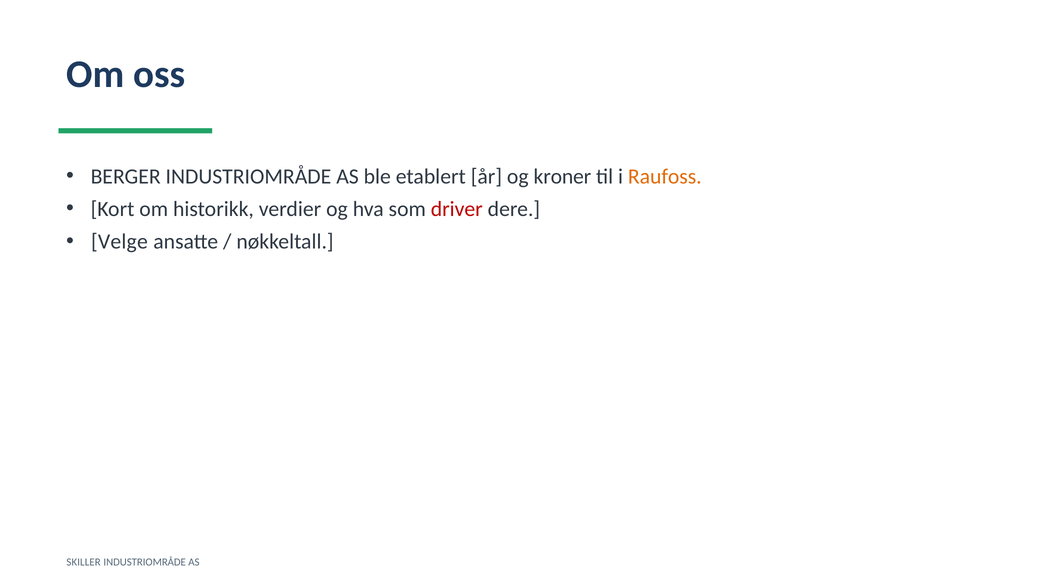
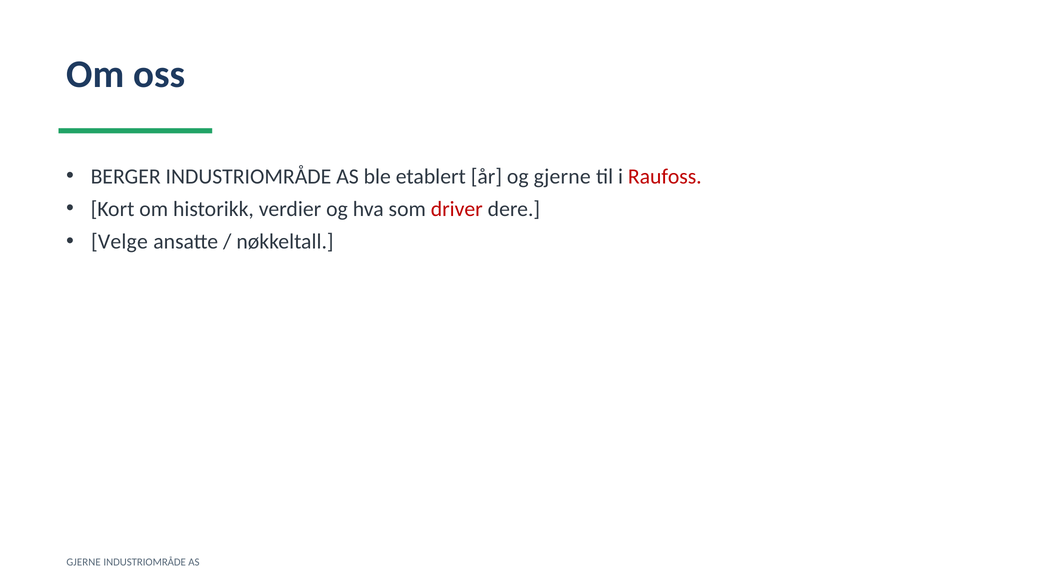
og kroner: kroner -> gjerne (562, 176)
Raufoss colour: orange -> red (665, 176)
SKILLER: SKILLER -> GJERNE (84, 562)
